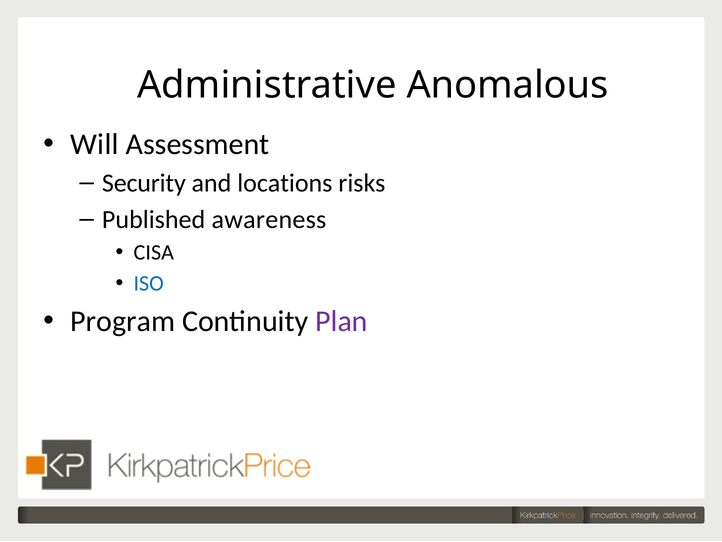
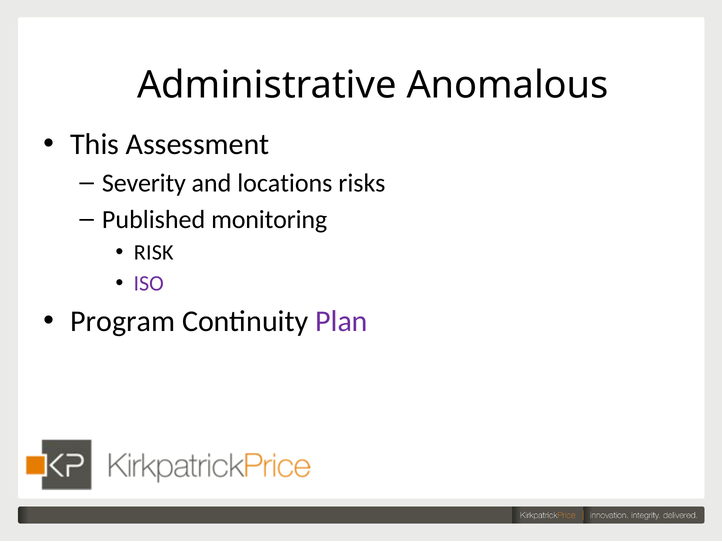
Will: Will -> This (95, 144)
Security: Security -> Severity (144, 183)
awareness: awareness -> monitoring (269, 219)
CISA: CISA -> RISK (154, 252)
ISO colour: blue -> purple (149, 283)
